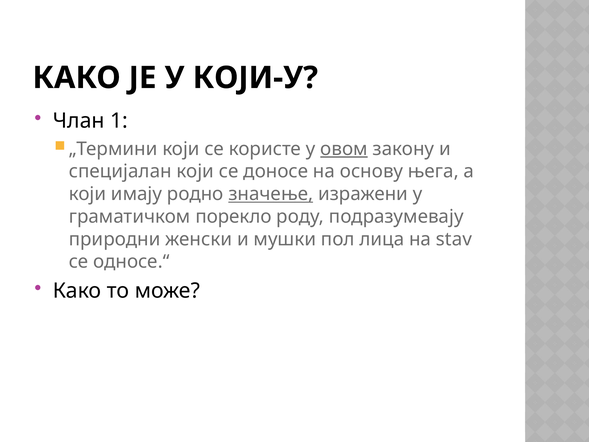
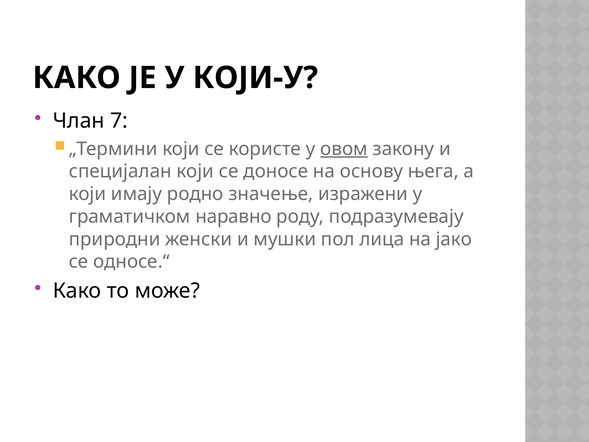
1: 1 -> 7 (119, 121)
значење underline: present -> none (271, 194)
порекло: порекло -> наравно (233, 216)
stav: stav -> јако (454, 239)
